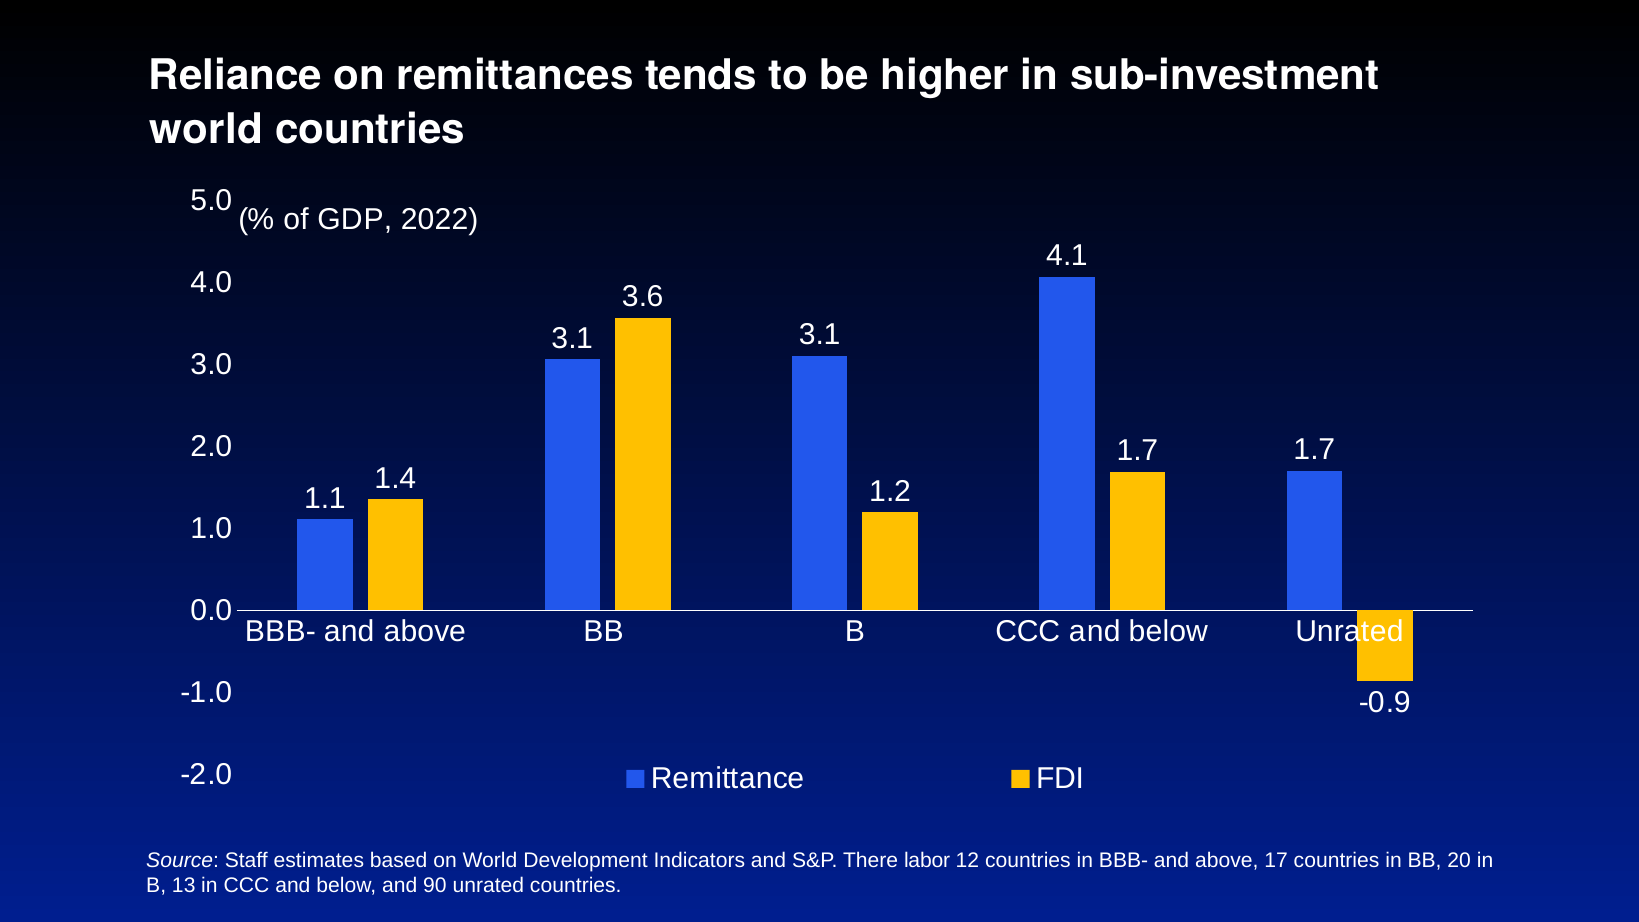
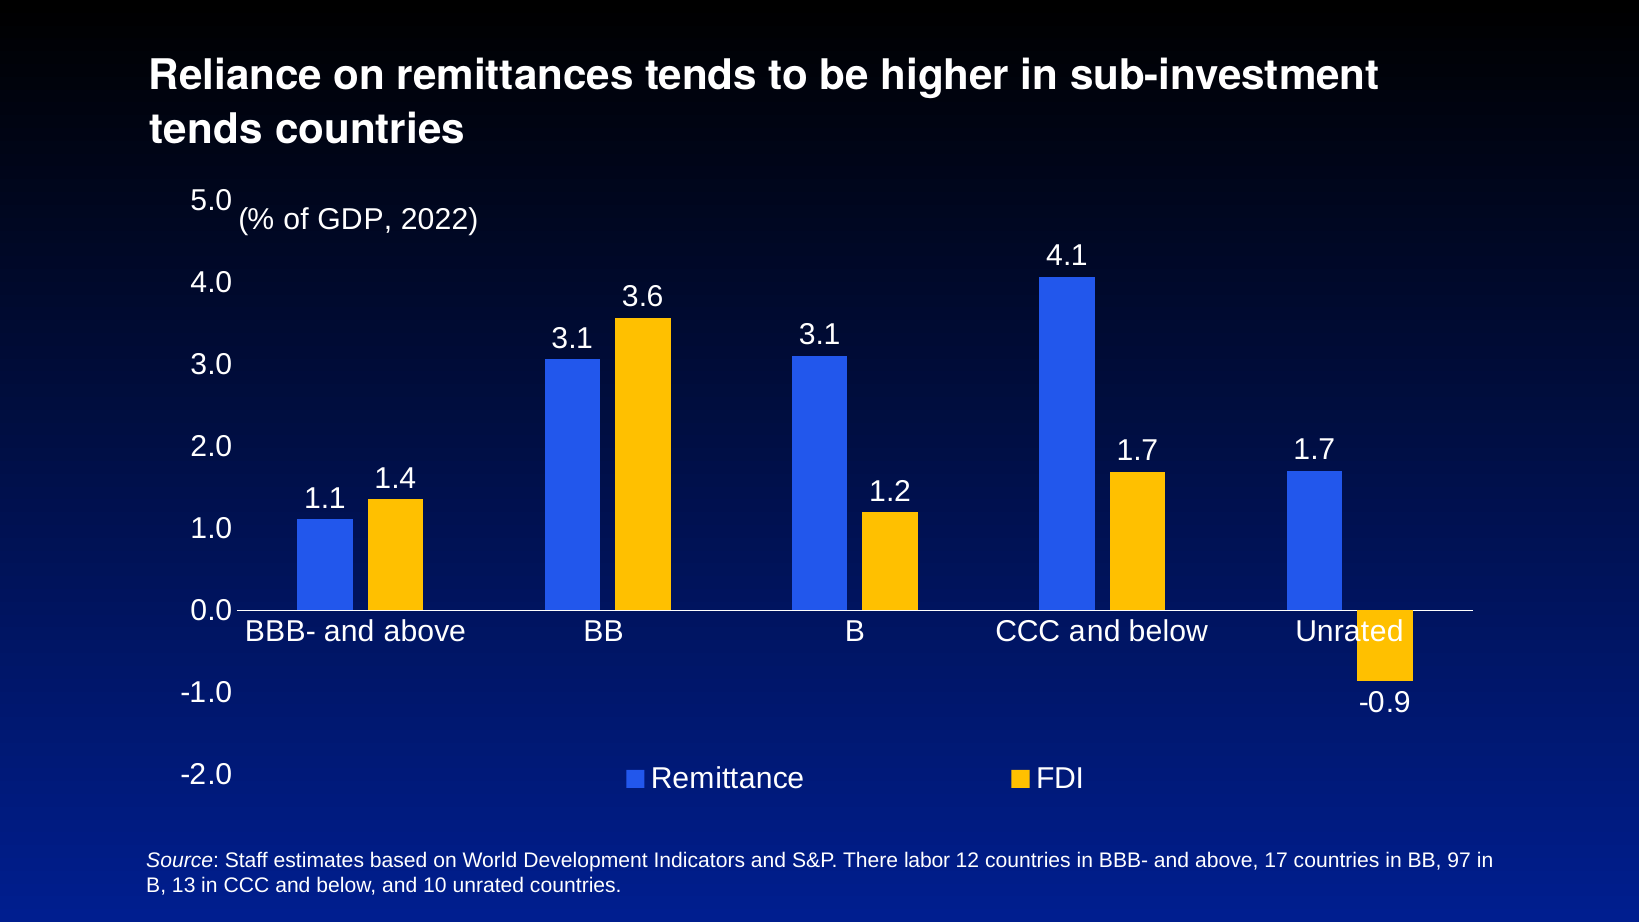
world: world -> tends (206, 130)
20: 20 -> 97 (1459, 860)
90: 90 -> 10 (435, 886)
